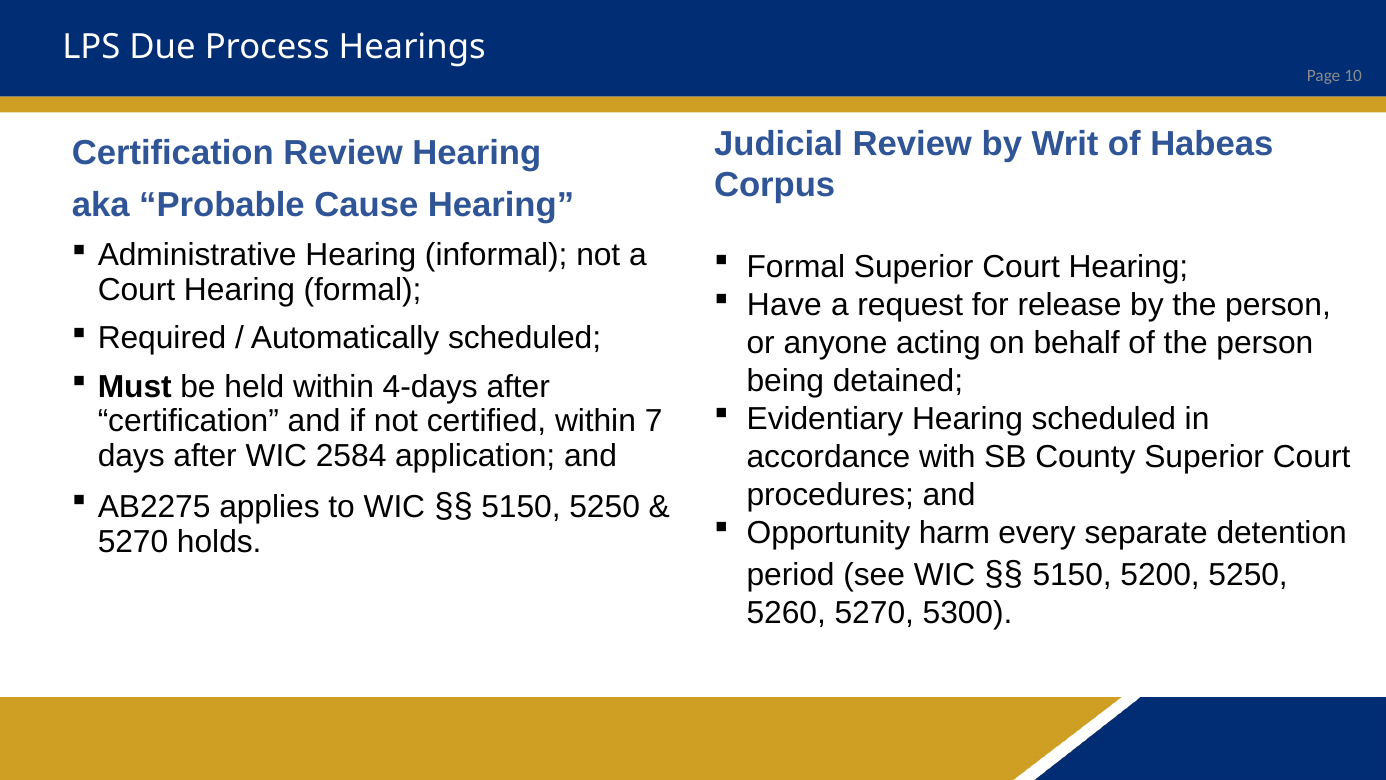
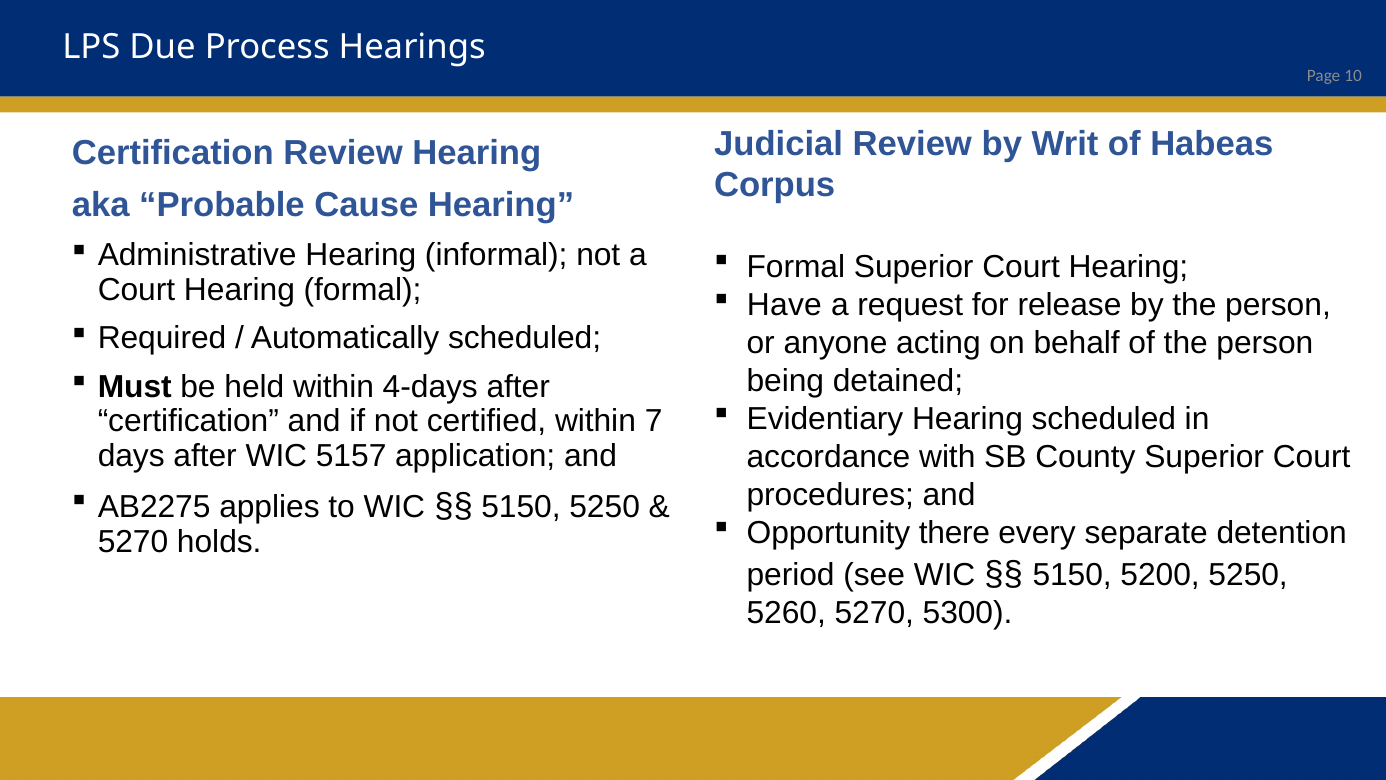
2584: 2584 -> 5157 (351, 455)
harm: harm -> there (954, 533)
